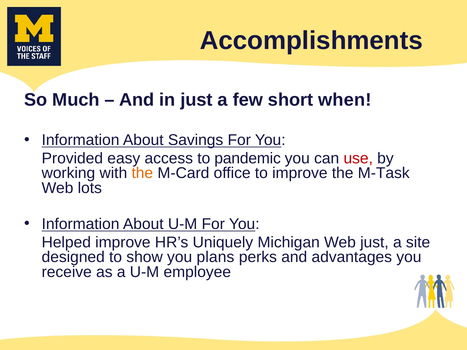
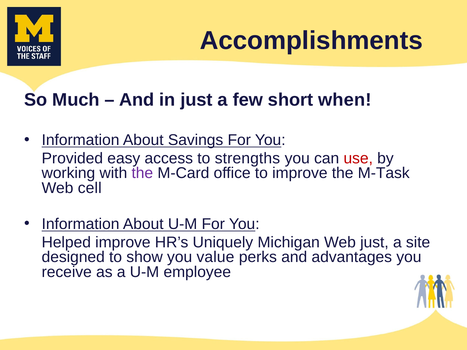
pandemic: pandemic -> strengths (247, 158)
the colour: orange -> purple (142, 173)
lots: lots -> cell (90, 188)
plans: plans -> value (215, 257)
